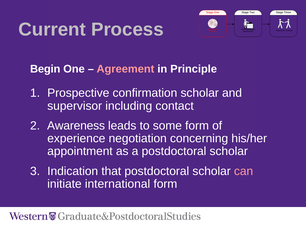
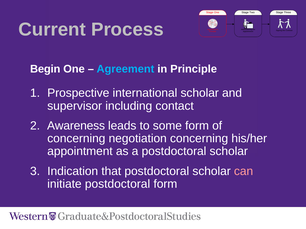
Agreement colour: pink -> light blue (125, 69)
confirmation: confirmation -> international (145, 93)
experience: experience -> concerning (76, 139)
initiate international: international -> postdoctoral (118, 184)
